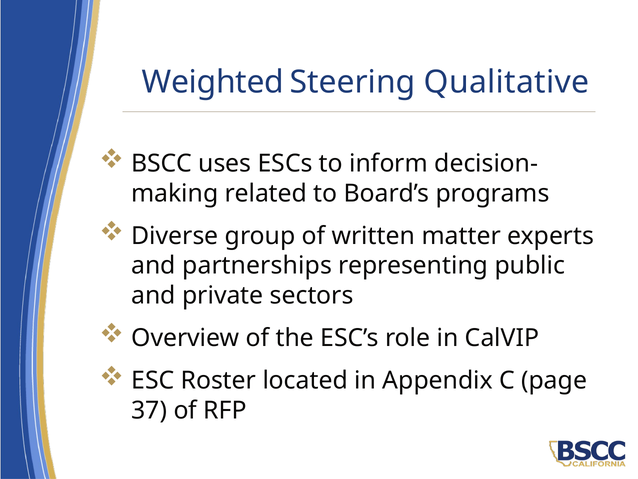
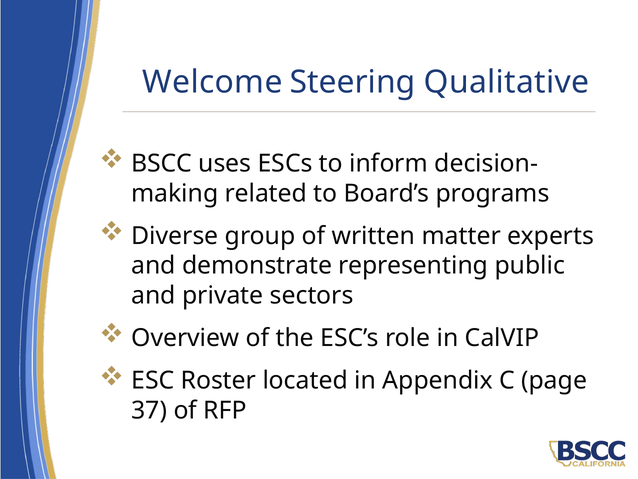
Weighted: Weighted -> Welcome (213, 82)
partnerships: partnerships -> demonstrate (257, 265)
